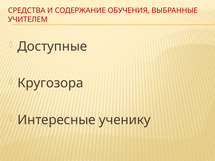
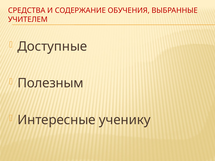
Кругозора: Кругозора -> Полезным (50, 83)
